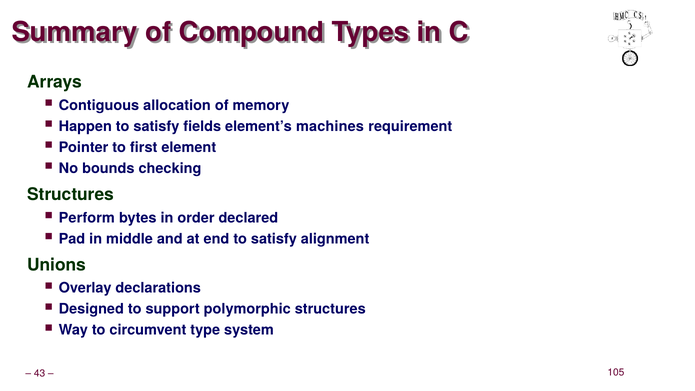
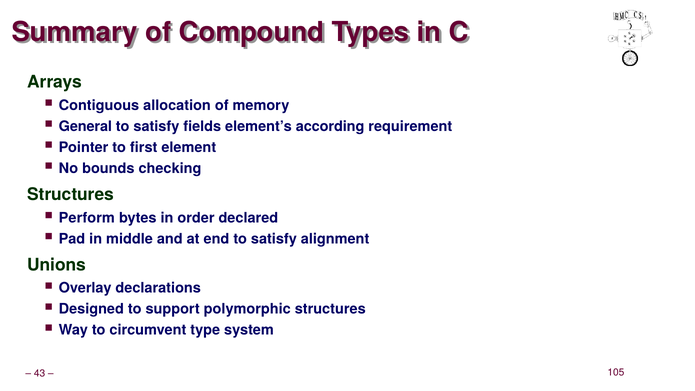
Happen: Happen -> General (85, 126)
machines: machines -> according (330, 126)
